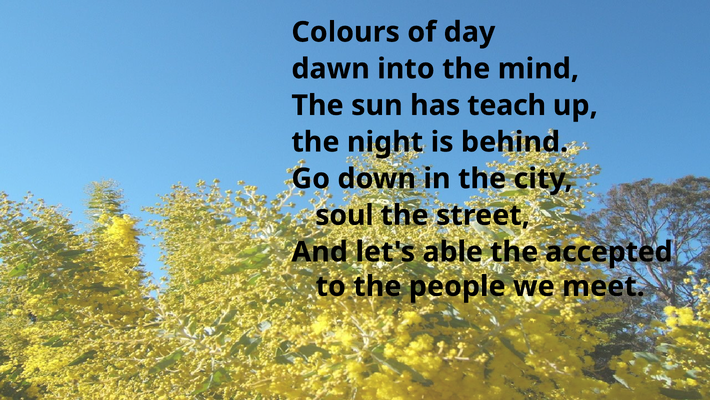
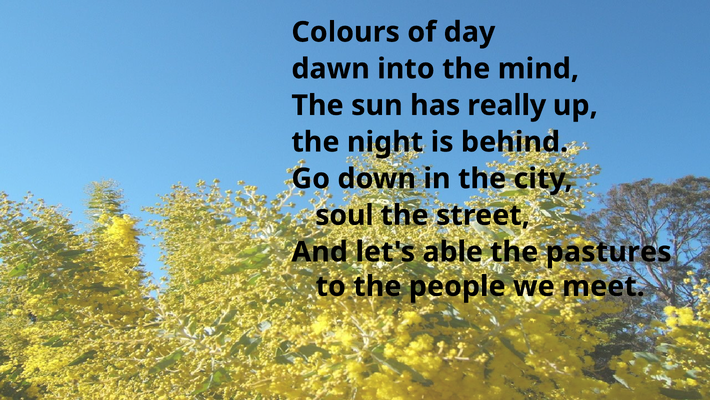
teach: teach -> really (507, 105)
accepted: accepted -> pastures (609, 252)
